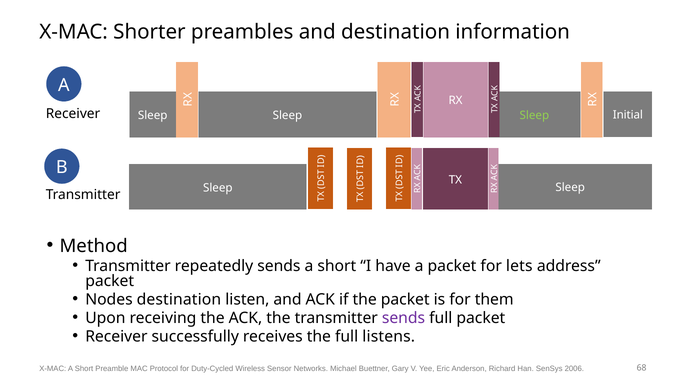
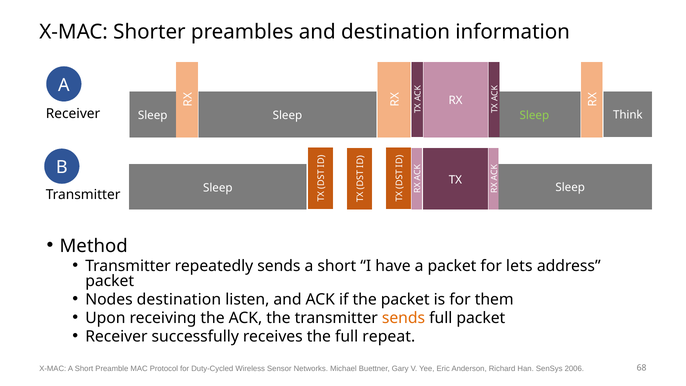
Initial: Initial -> Think (628, 115)
sends colour: purple -> orange (403, 318)
listens: listens -> repeat (389, 336)
